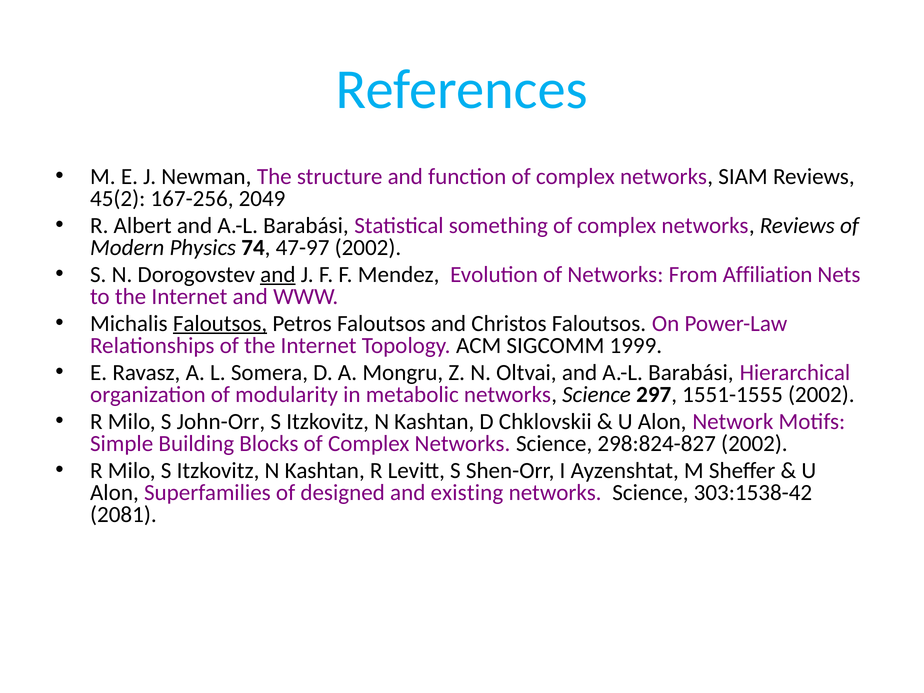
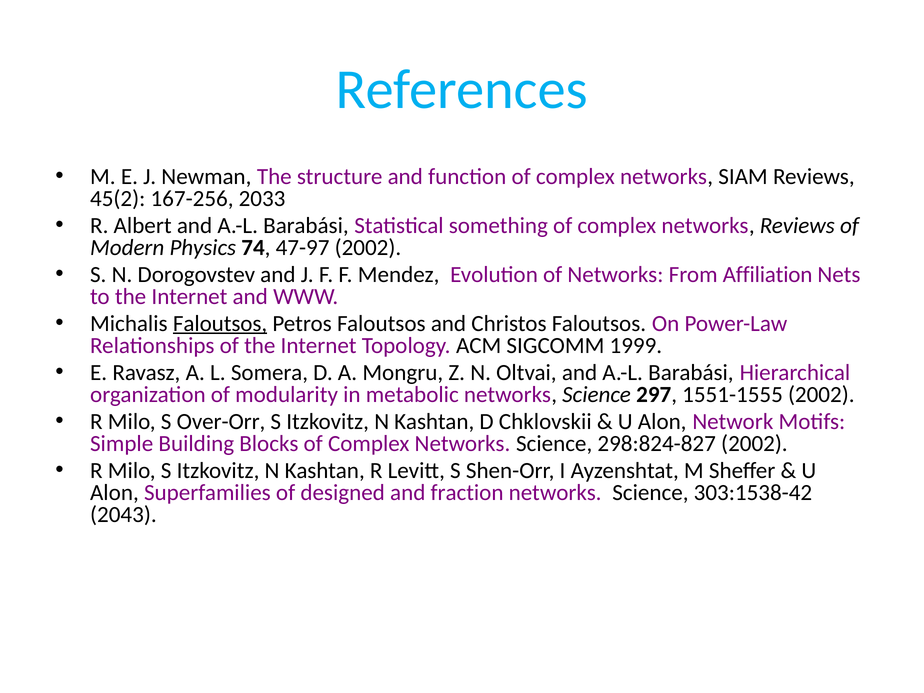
2049: 2049 -> 2033 (262, 199)
and underline: present -> none (278, 274)
John-Orr: John-Orr -> Over-Orr (221, 421)
existing: existing -> fraction (467, 493)
2081: 2081 -> 2043 (123, 515)
